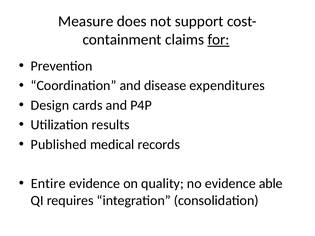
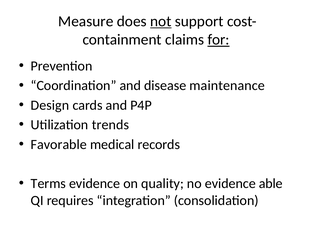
not underline: none -> present (161, 21)
expenditures: expenditures -> maintenance (227, 86)
results: results -> trends (110, 125)
Published: Published -> Favorable (59, 145)
Entire: Entire -> Terms (48, 184)
